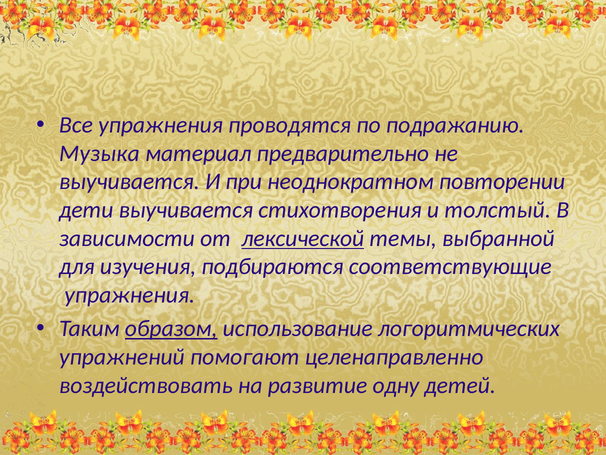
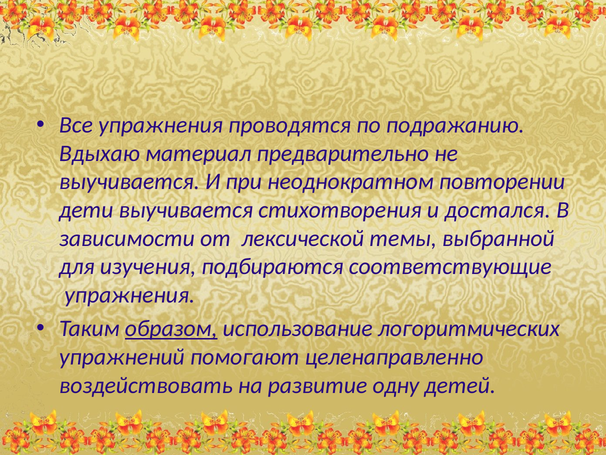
Музыка: Музыка -> Вдыхаю (99, 153)
толстый: толстый -> достался (498, 210)
лексической underline: present -> none (303, 238)
